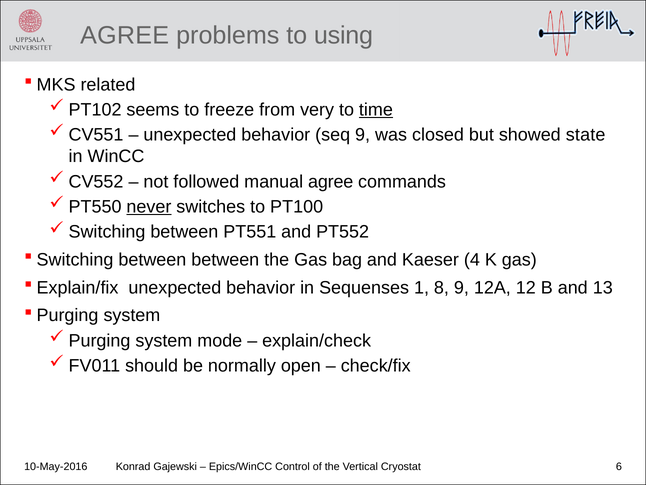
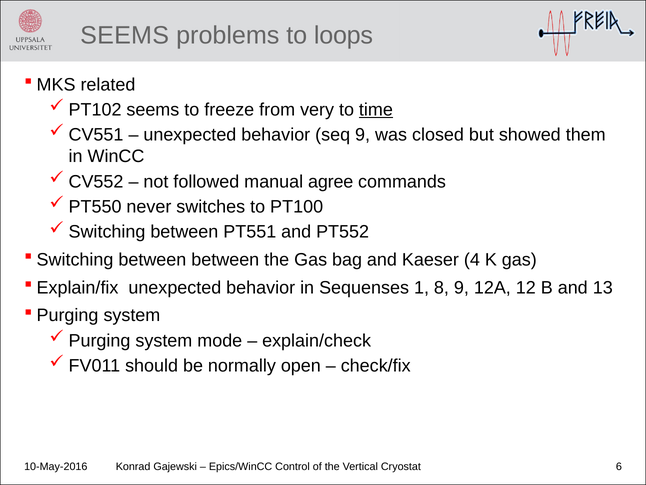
AGREE: AGREE -> SEEMS (125, 36)
using: using -> loops (344, 36)
state: state -> them (586, 135)
never underline: present -> none (149, 207)
